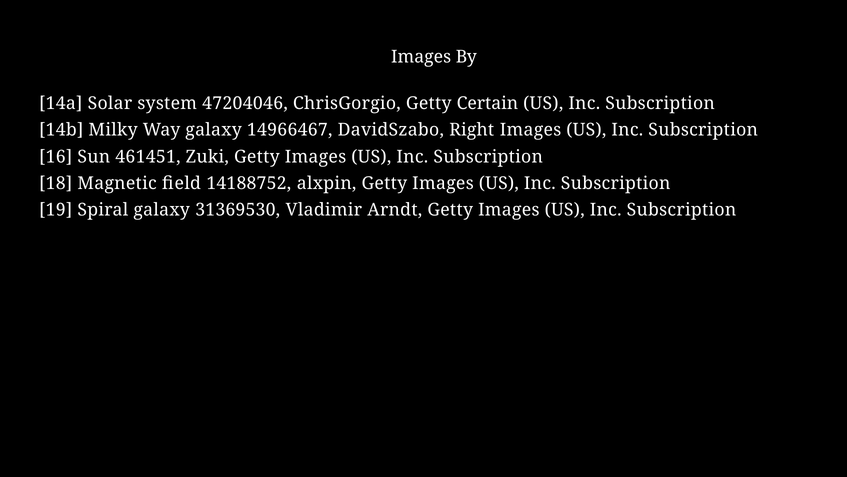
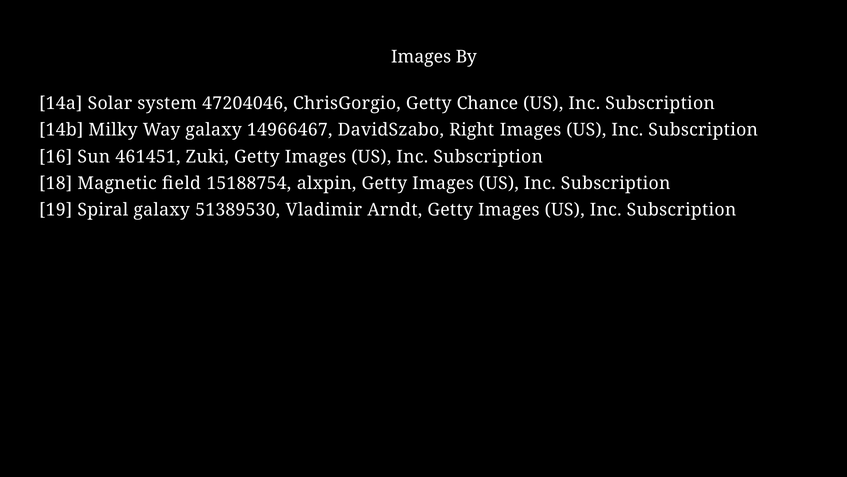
Certain: Certain -> Chance (487, 103)
14188752: 14188752 -> 15188754 (249, 183)
31369530: 31369530 -> 51389530 (238, 210)
